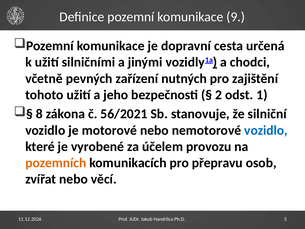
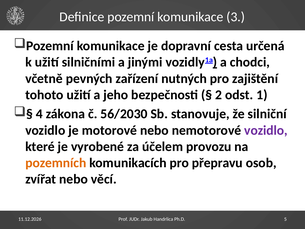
9: 9 -> 3 (236, 17)
8: 8 -> 4 (39, 114)
56/2021: 56/2021 -> 56/2030 (124, 114)
vozidlo colour: blue -> purple (266, 130)
